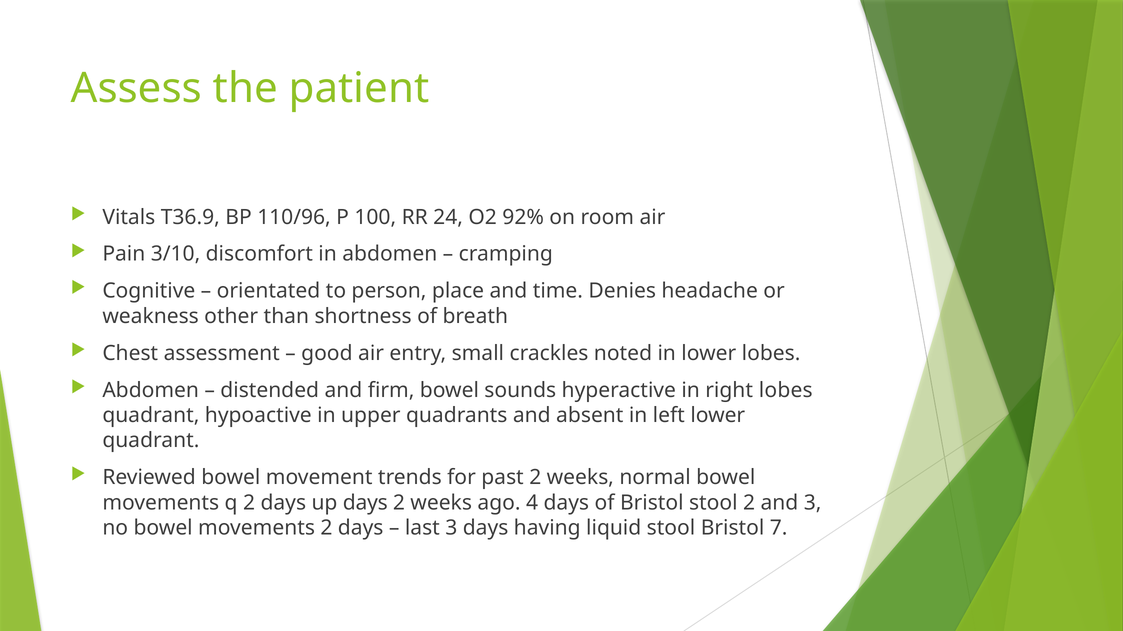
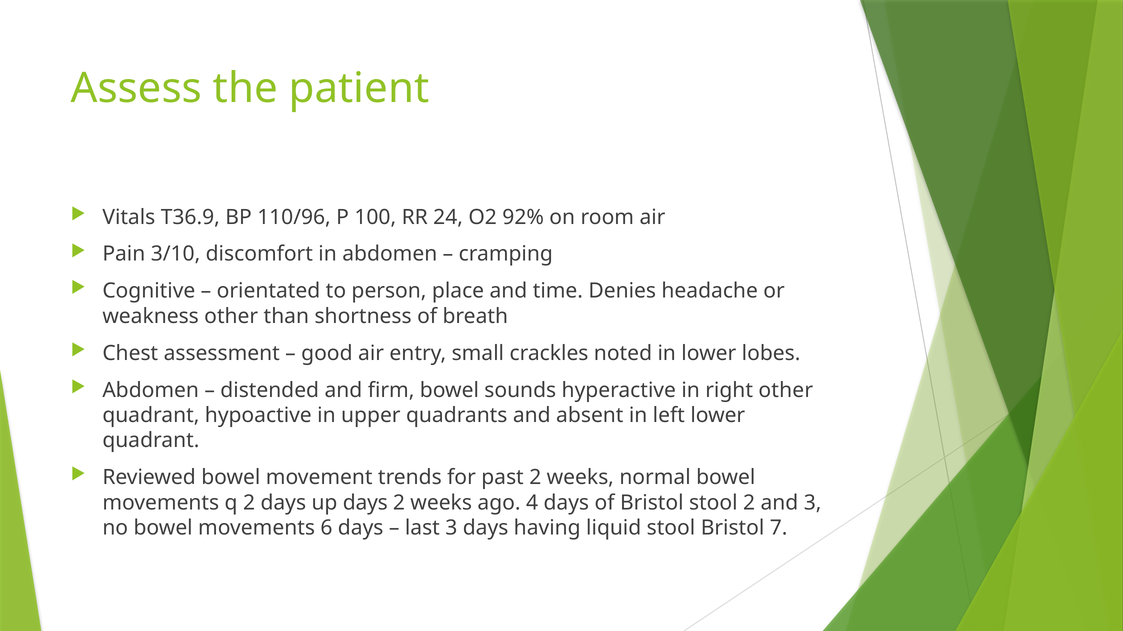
right lobes: lobes -> other (786, 390)
movements 2: 2 -> 6 (326, 529)
